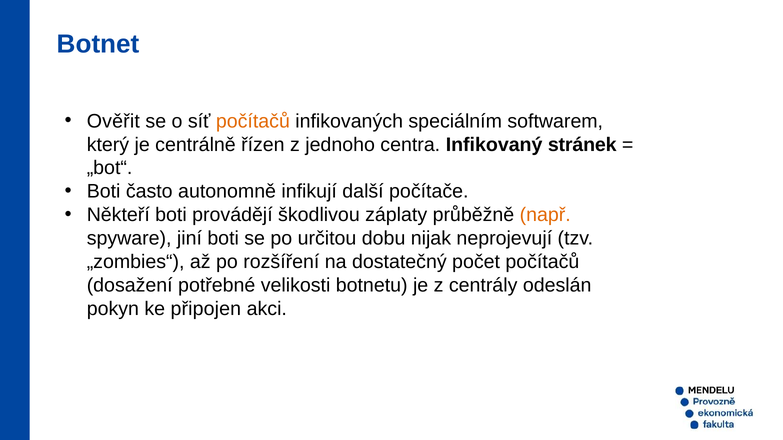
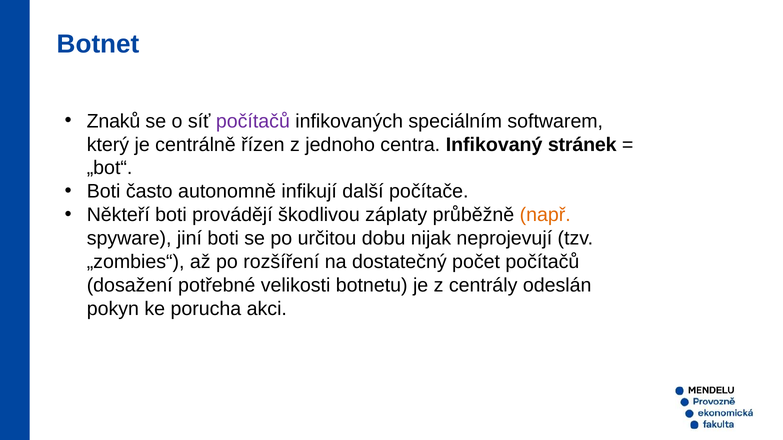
Ověřit: Ověřit -> Znaků (114, 121)
počítačů colour: orange -> purple (253, 121)
připojen: připojen -> porucha (206, 309)
